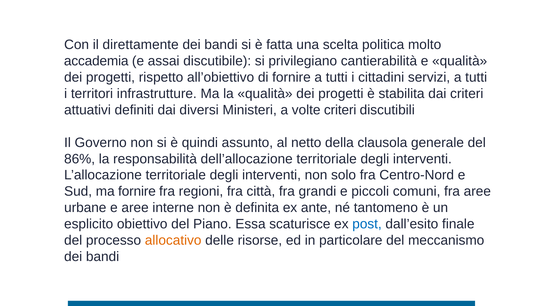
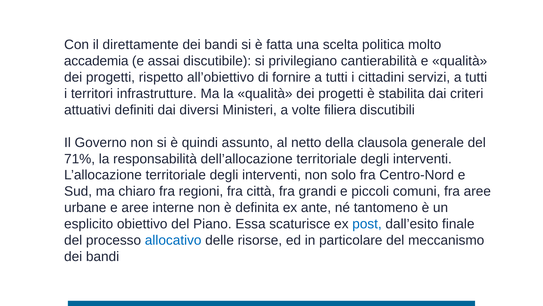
volte criteri: criteri -> filiera (340, 110)
86%: 86% -> 71% (80, 159)
ma fornire: fornire -> chiaro (137, 191)
allocativo colour: orange -> blue (173, 240)
